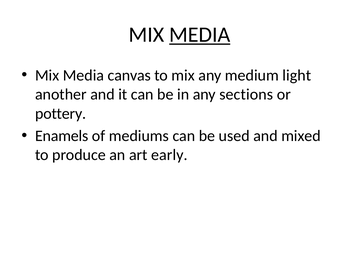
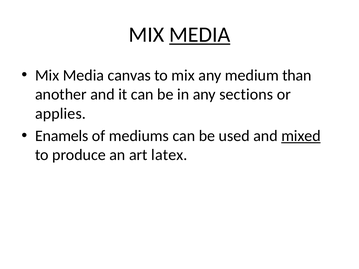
light: light -> than (297, 75)
pottery: pottery -> applies (60, 114)
mixed underline: none -> present (301, 136)
early: early -> latex (169, 155)
